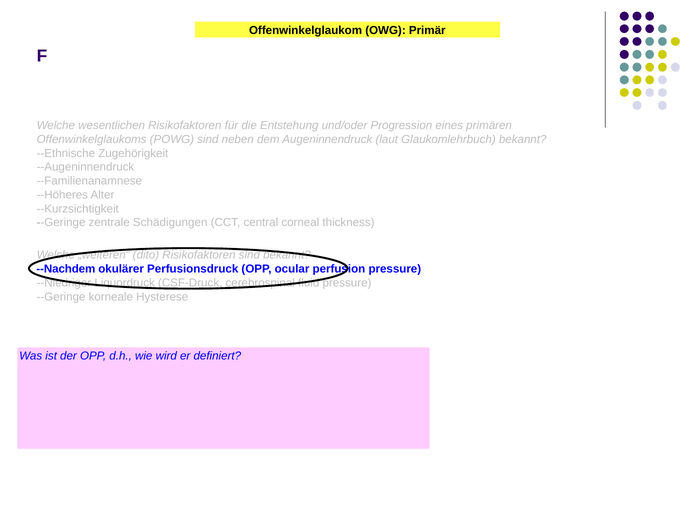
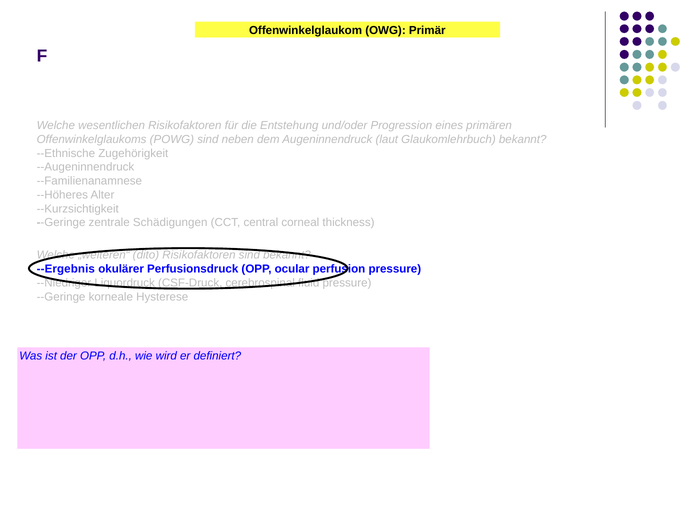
--Nachdem: --Nachdem -> --Ergebnis (66, 269)
